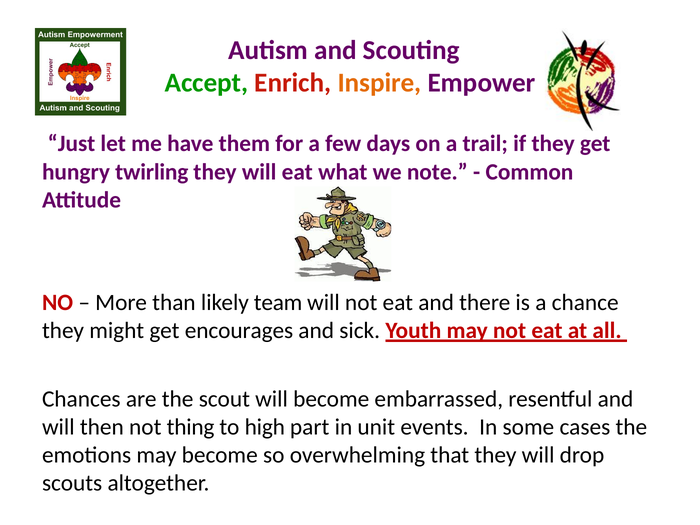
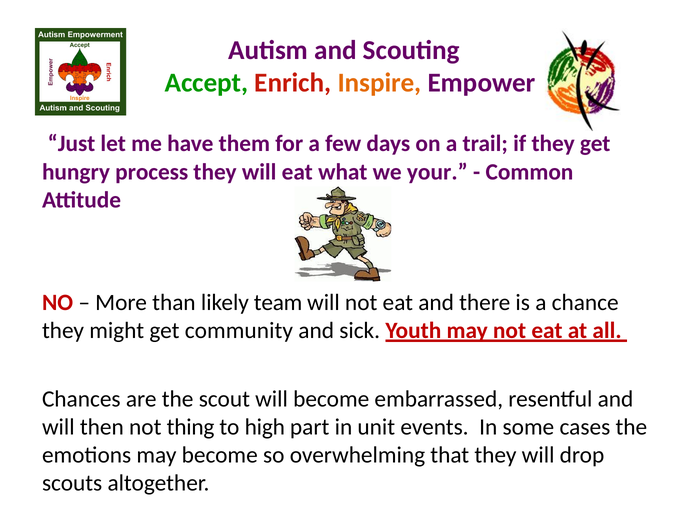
twirling: twirling -> process (152, 172)
note: note -> your (437, 172)
encourages: encourages -> community (239, 331)
